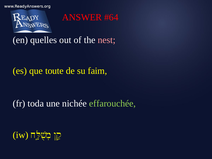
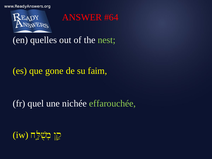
nest colour: pink -> light green (107, 40)
toute: toute -> gone (54, 71)
toda: toda -> quel (36, 103)
